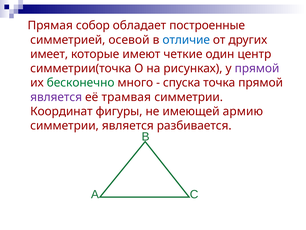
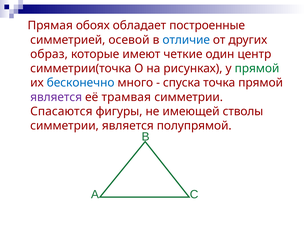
собор: собор -> обоях (93, 25)
имеет: имеет -> образ (49, 54)
прямой colour: purple -> green (257, 68)
бесконечно colour: green -> blue (81, 83)
Координат: Координат -> Спасаются (61, 111)
армию: армию -> стволы (243, 111)
разбивается: разбивается -> полупрямой (194, 125)
